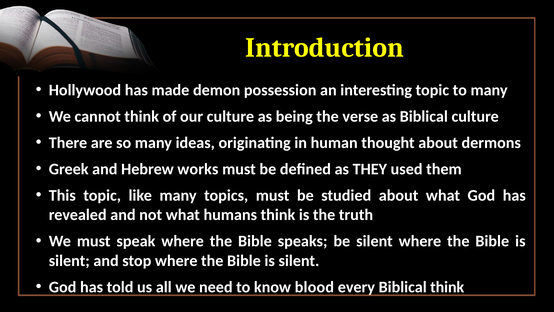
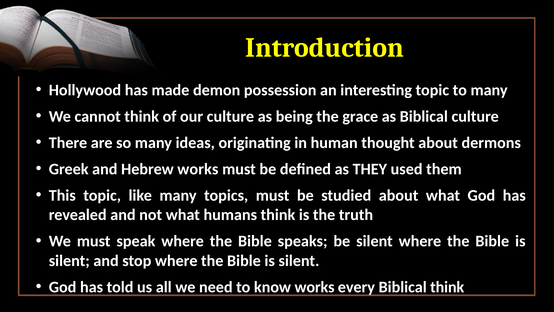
verse: verse -> grace (360, 116)
know blood: blood -> works (315, 287)
